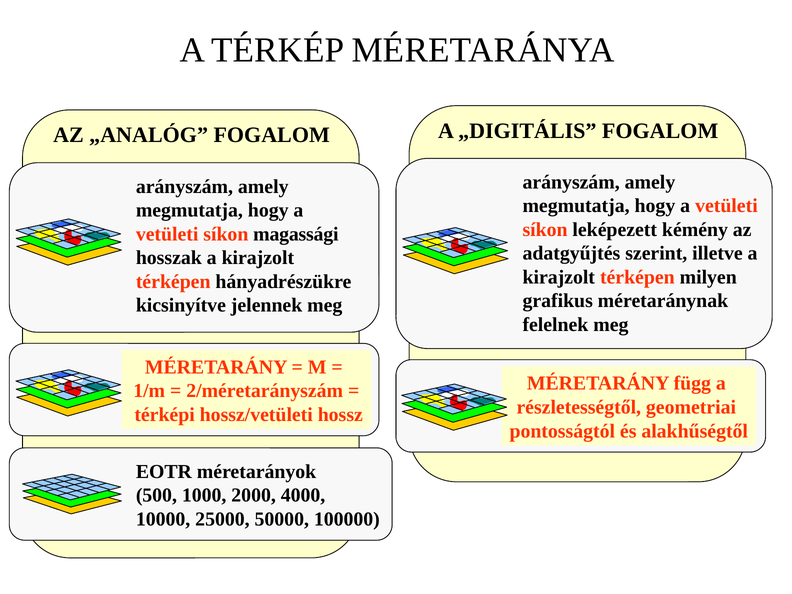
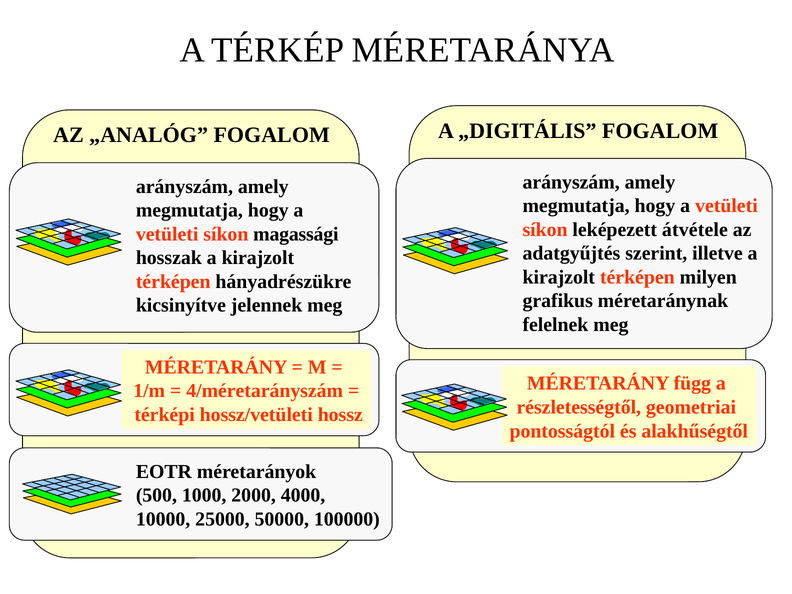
kémény: kémény -> átvétele (695, 230)
2/méretarányszám: 2/méretarányszám -> 4/méretarányszám (265, 391)
